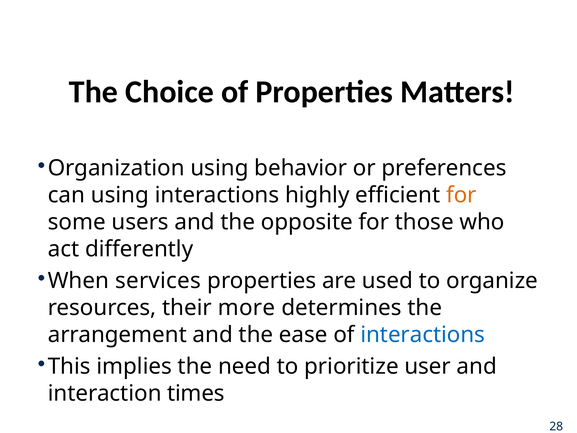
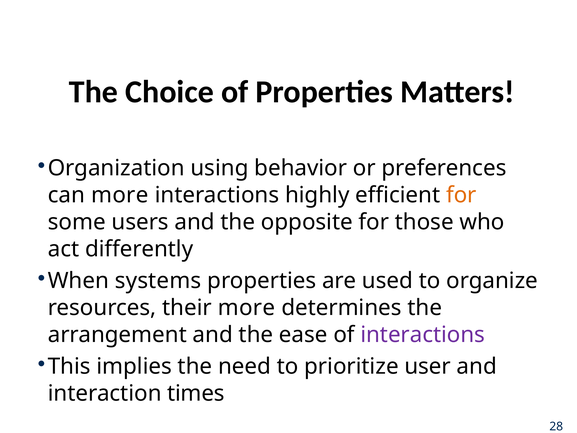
can using: using -> more (120, 195)
services: services -> systems (158, 281)
interactions colour: blue -> purple (423, 335)
